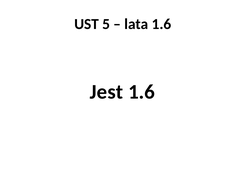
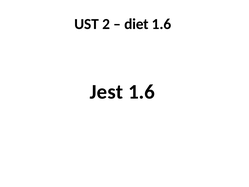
5: 5 -> 2 (106, 24)
lata: lata -> diet (136, 24)
